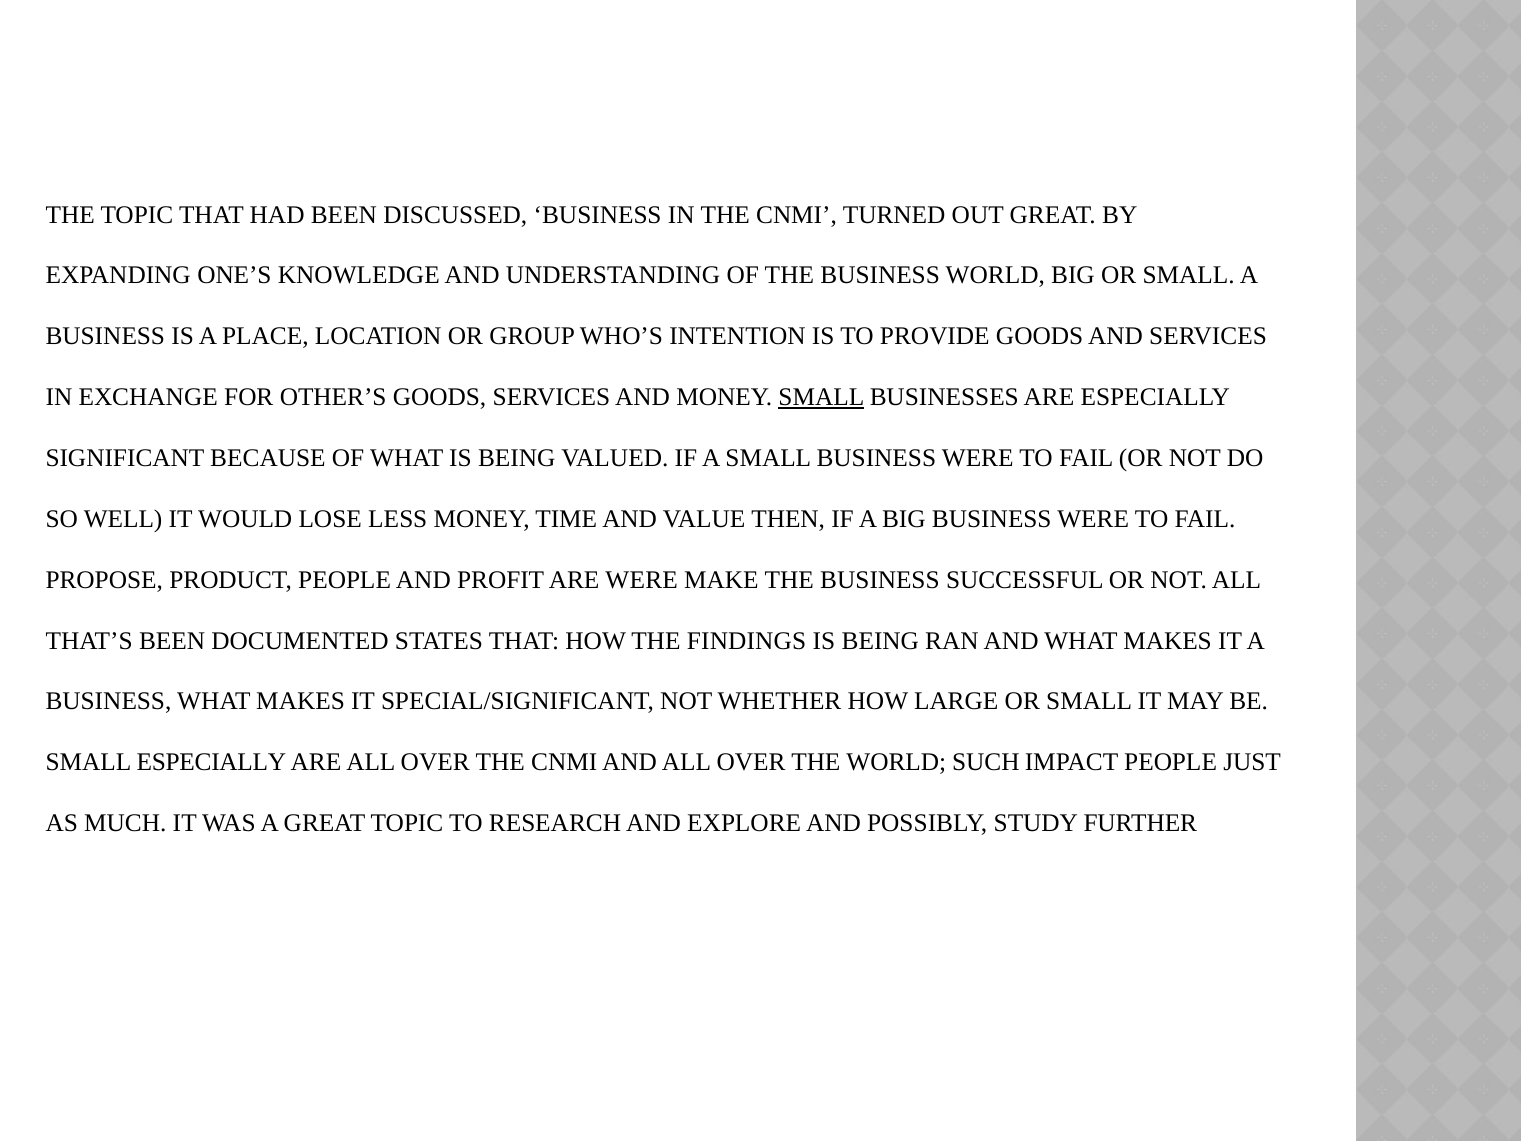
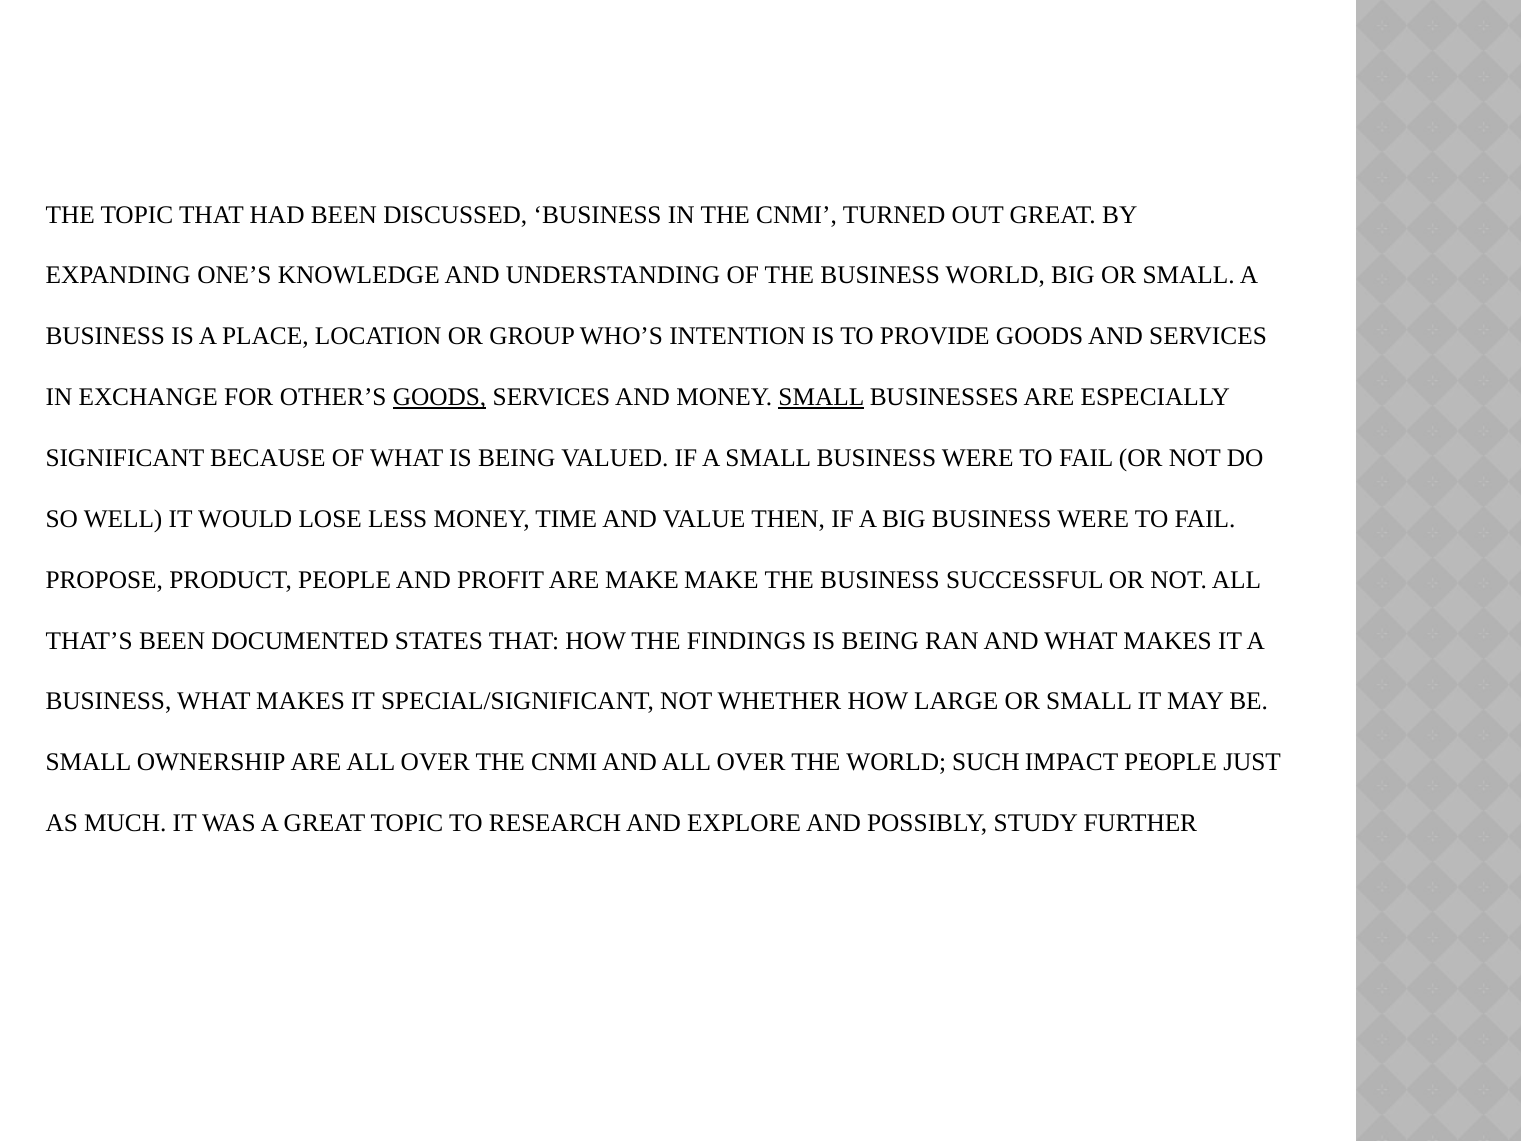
GOODS underline: none -> present (440, 397)
ARE WERE: WERE -> MAKE (642, 580)
SMALL ESPECIALLY: ESPECIALLY -> OWNERSHIP (211, 762)
